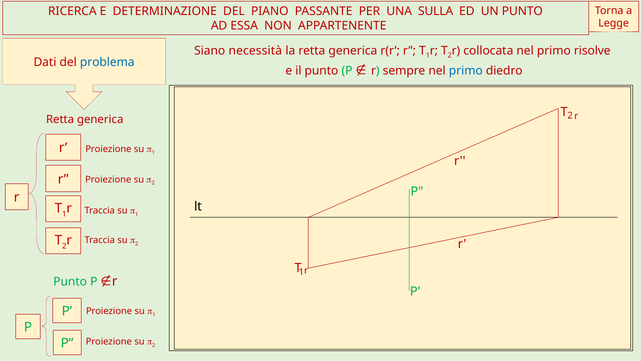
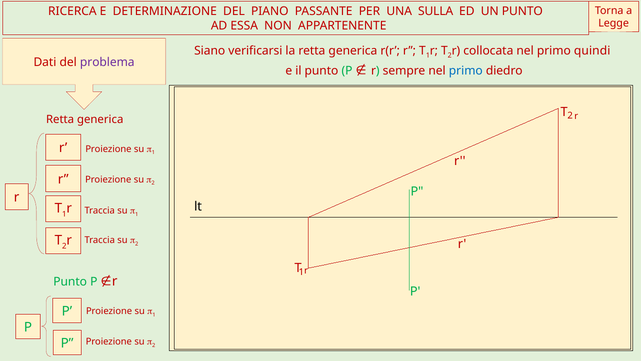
necessità: necessità -> verificarsi (255, 51)
risolve: risolve -> quindi (592, 51)
problema colour: blue -> purple (107, 62)
